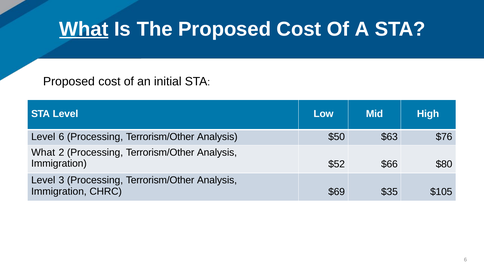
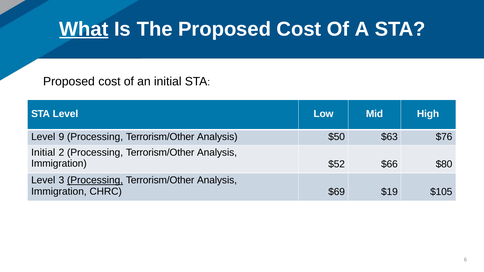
Level 6: 6 -> 9 (61, 137)
What: What -> Initial (43, 153)
Processing underline: none -> present (95, 180)
$35: $35 -> $19 (389, 192)
